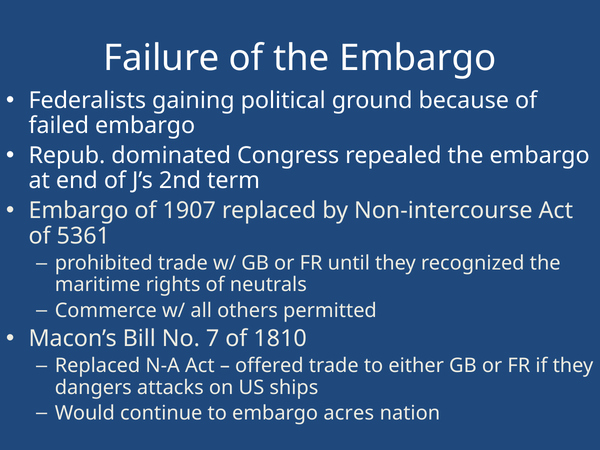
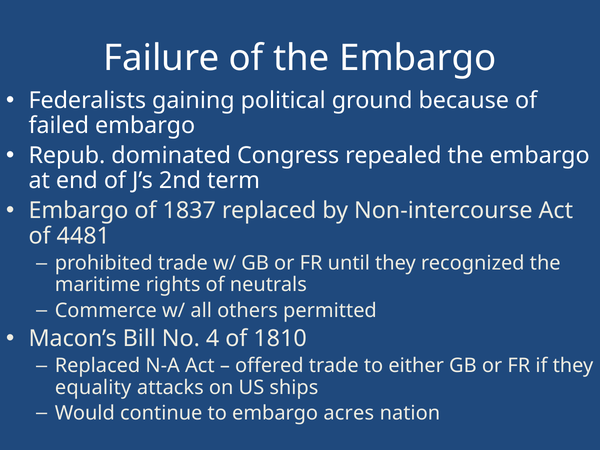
1907: 1907 -> 1837 (189, 211)
5361: 5361 -> 4481 (83, 236)
7: 7 -> 4 (213, 338)
dangers: dangers -> equality (93, 387)
